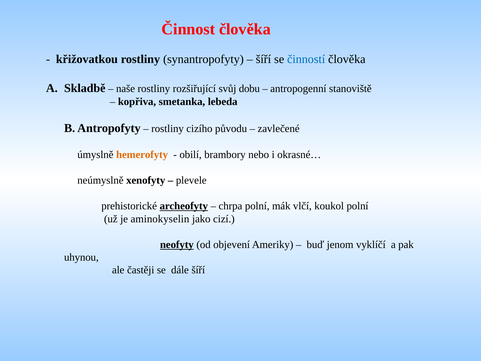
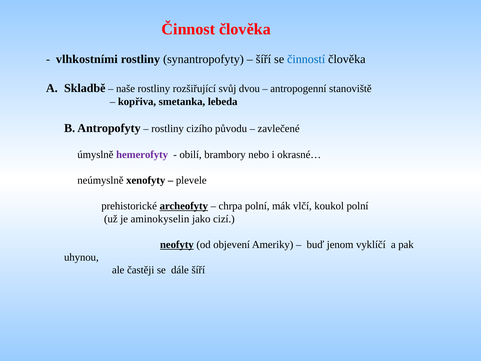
křižovatkou: křižovatkou -> vlhkostními (87, 59)
dobu: dobu -> dvou (249, 89)
hemerofyty colour: orange -> purple (142, 155)
